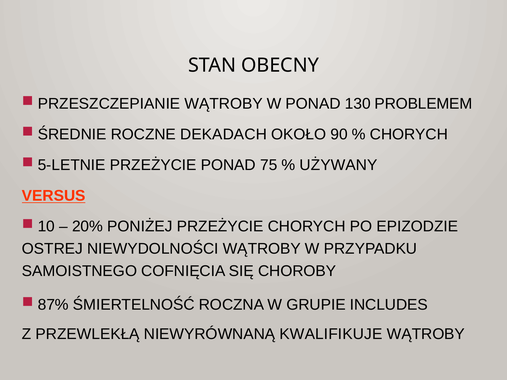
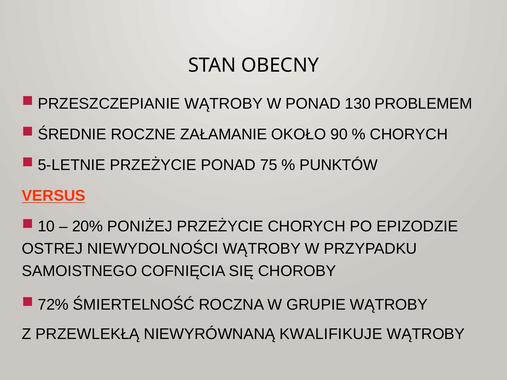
DEKADACH: DEKADACH -> ZAŁAMANIE (224, 134)
UŻYWANY: UŻYWANY -> PUNKTÓW (339, 165)
87%: 87% -> 72% (53, 305)
GRUPIE INCLUDES: INCLUDES -> WĄTROBY (389, 305)
